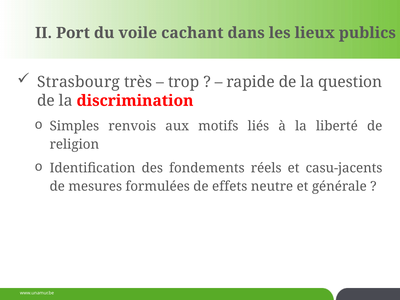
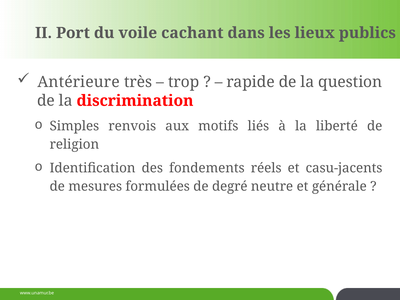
Strasbourg: Strasbourg -> Antérieure (79, 82)
effets: effets -> degré (230, 186)
